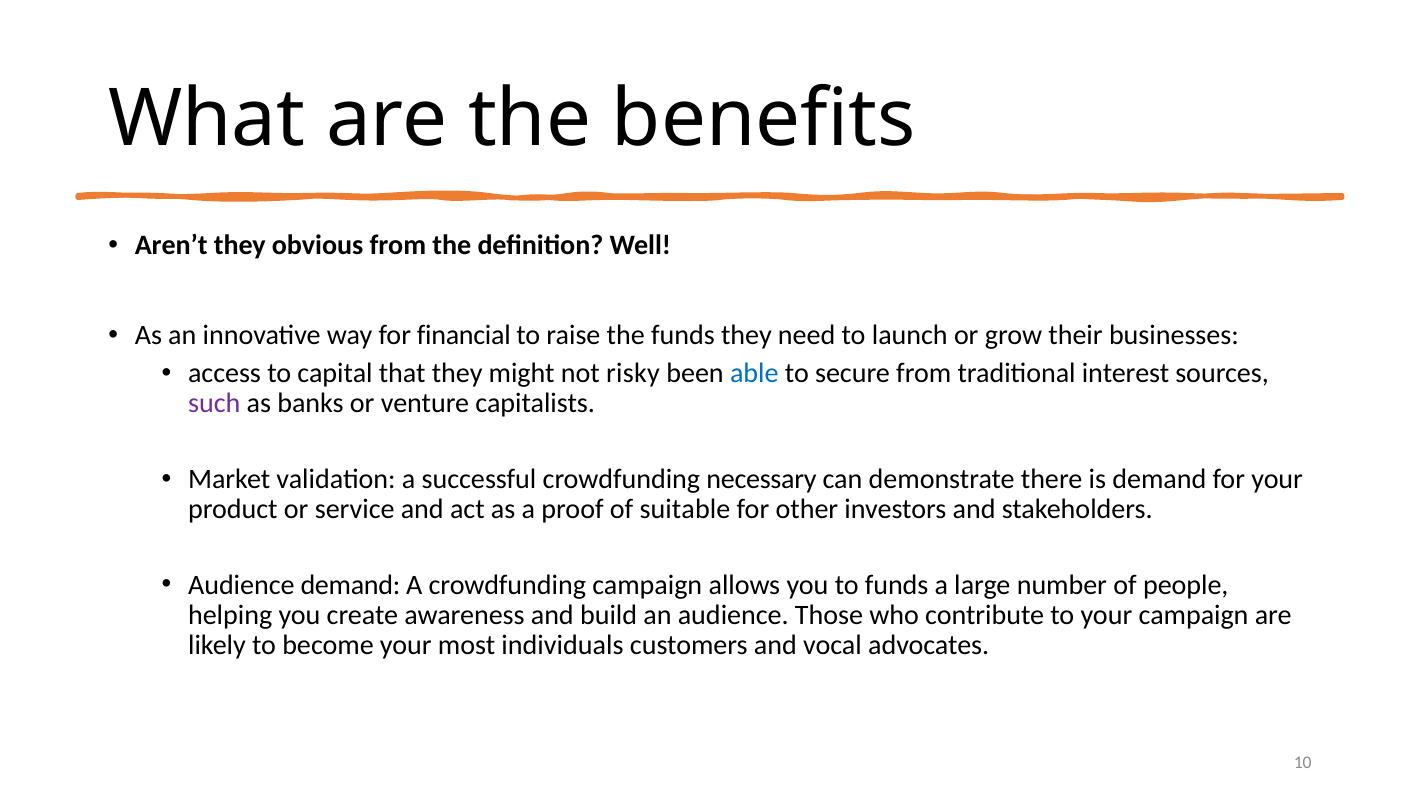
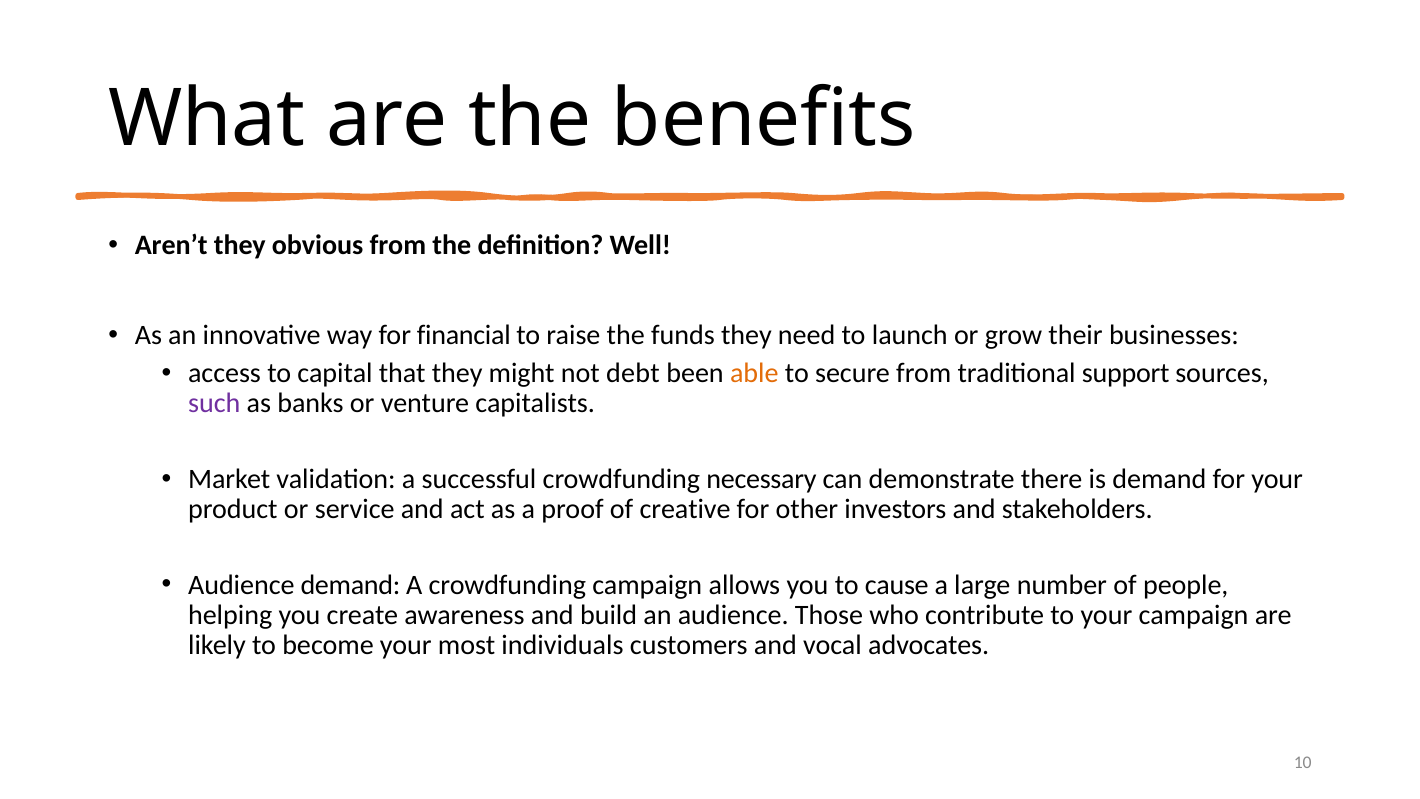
risky: risky -> debt (633, 373)
able colour: blue -> orange (754, 373)
interest: interest -> support (1126, 373)
suitable: suitable -> creative (685, 509)
to funds: funds -> cause (897, 585)
